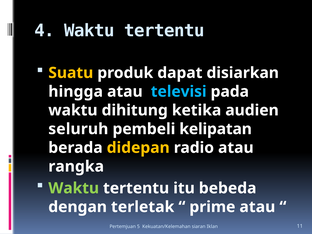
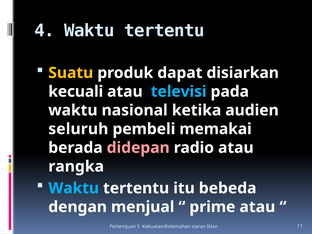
hingga: hingga -> kecuali (76, 92)
dihitung: dihitung -> nasional (135, 110)
kelipatan: kelipatan -> memakai (216, 129)
didepan colour: yellow -> pink (138, 148)
Waktu colour: light green -> light blue (74, 188)
terletak: terletak -> menjual (143, 207)
